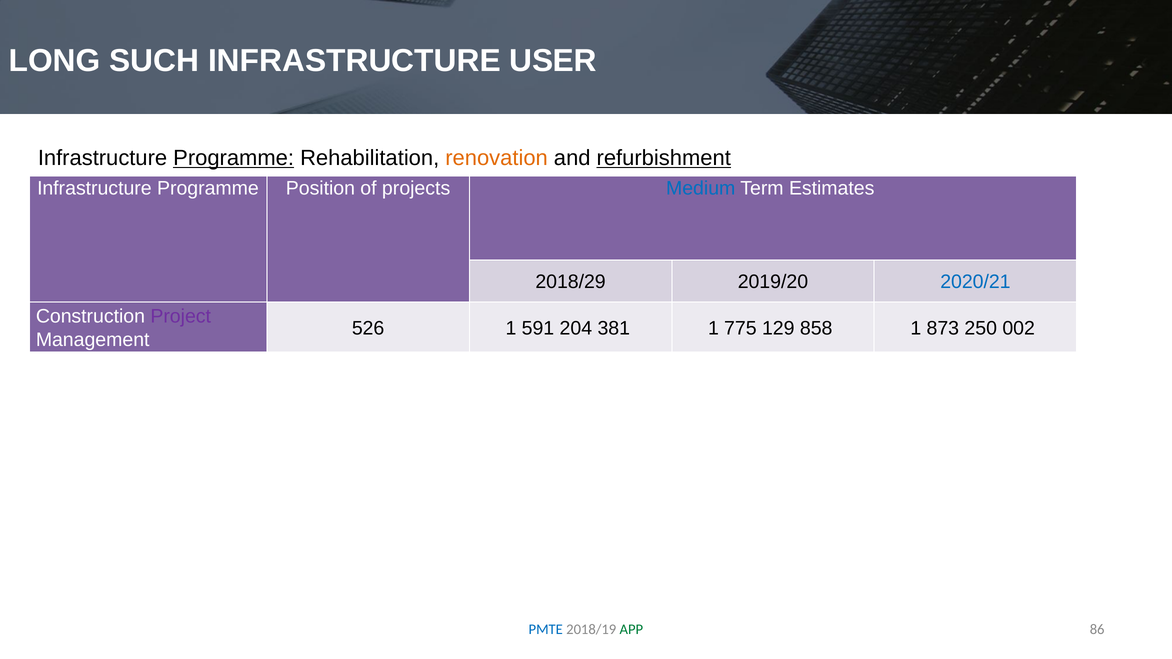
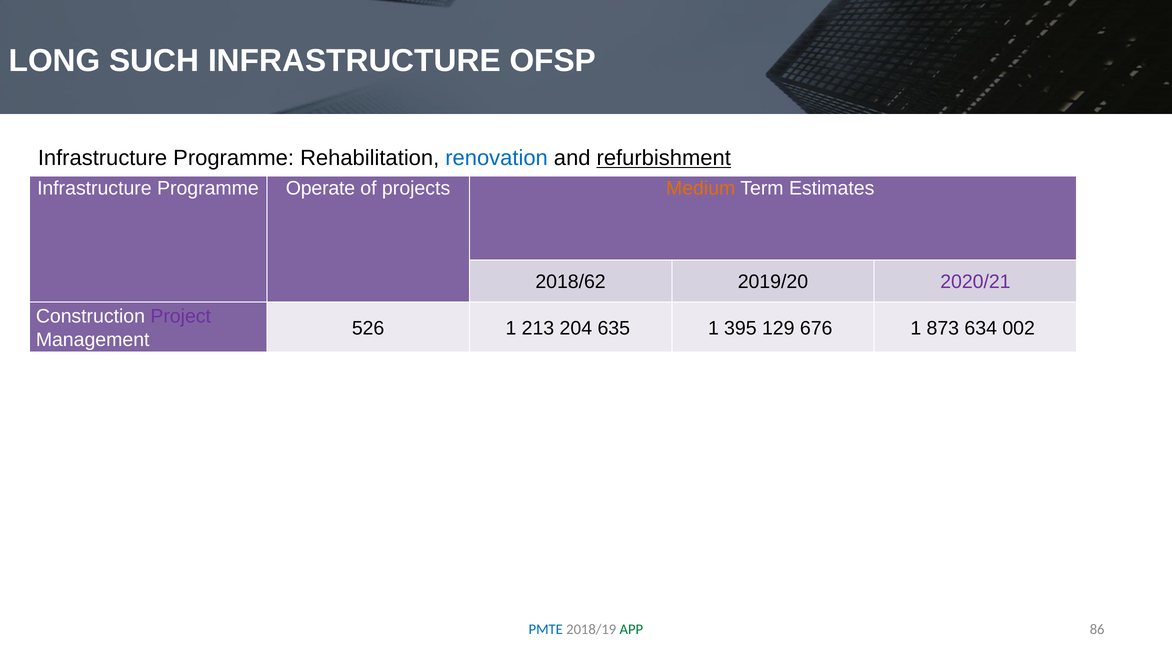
USER: USER -> OFSP (553, 61)
Programme underline: present -> none (234, 158)
renovation colour: orange -> blue (497, 158)
Position: Position -> Operate (321, 188)
Medium colour: blue -> orange (701, 188)
2018/29: 2018/29 -> 2018/62 (571, 282)
2020/21 colour: blue -> purple (975, 282)
591: 591 -> 213 (538, 328)
381: 381 -> 635 (614, 328)
775: 775 -> 395 (740, 328)
858: 858 -> 676 (816, 328)
250: 250 -> 634 (981, 328)
